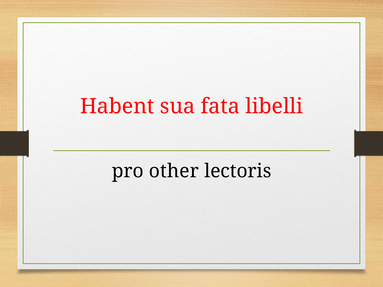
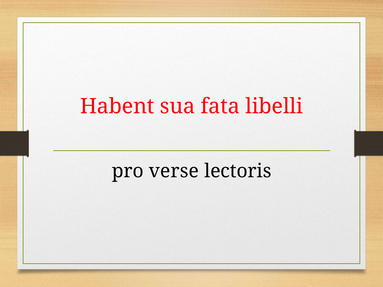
other: other -> verse (174, 171)
